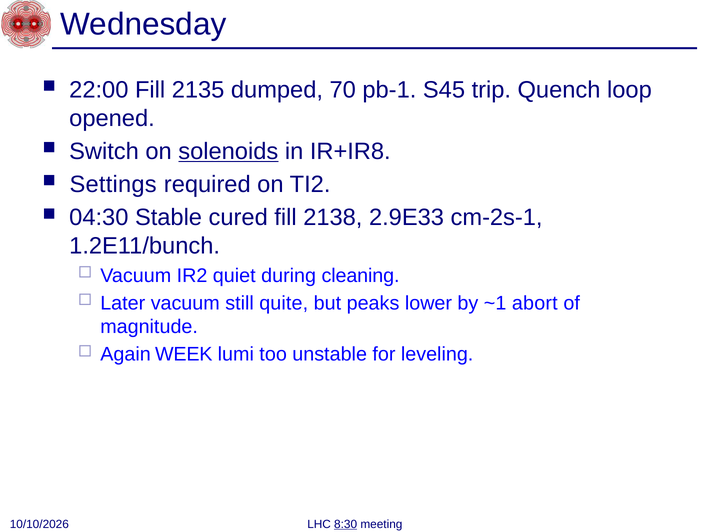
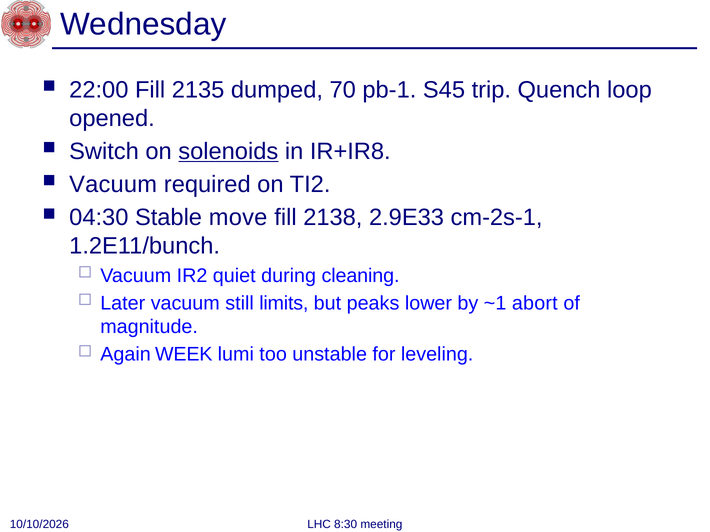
Settings: Settings -> Vacuum (113, 185)
cured: cured -> move (238, 218)
quite: quite -> limits (284, 303)
8:30 underline: present -> none (346, 525)
